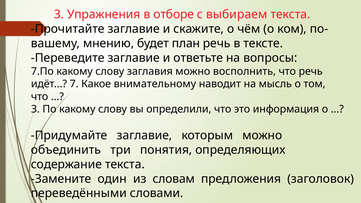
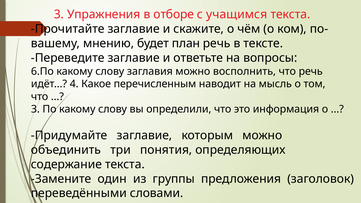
выбираем: выбираем -> учащимся (237, 15)
7.По: 7.По -> 6.По (42, 71)
7: 7 -> 4 (74, 84)
внимательному: внимательному -> перечисленным (155, 84)
словам: словам -> группы (174, 179)
